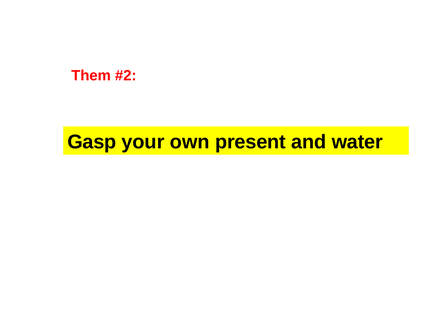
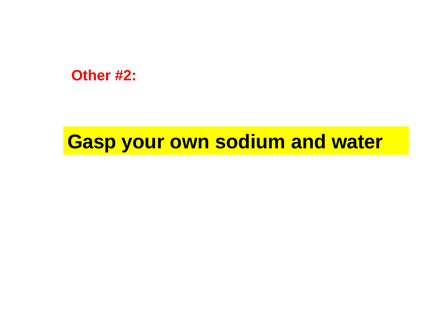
Them: Them -> Other (91, 75)
present: present -> sodium (250, 142)
